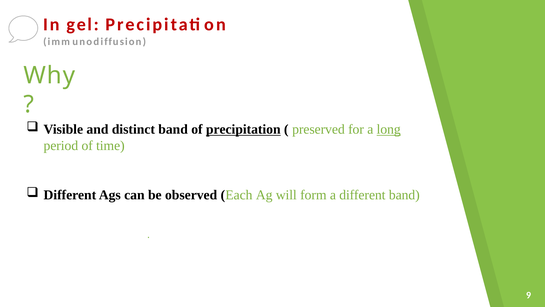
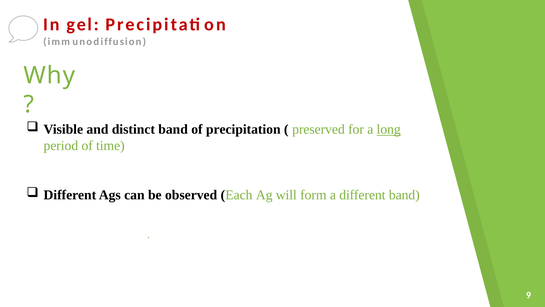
precipitation underline: present -> none (243, 129)
